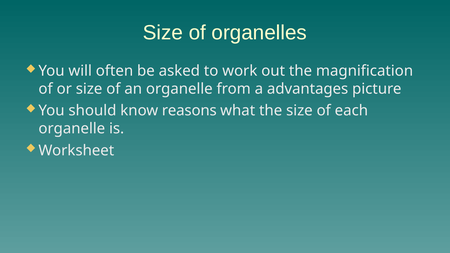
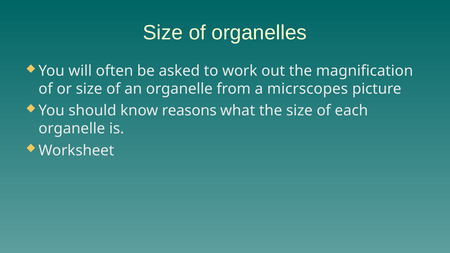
advantages: advantages -> micrscopes (308, 89)
